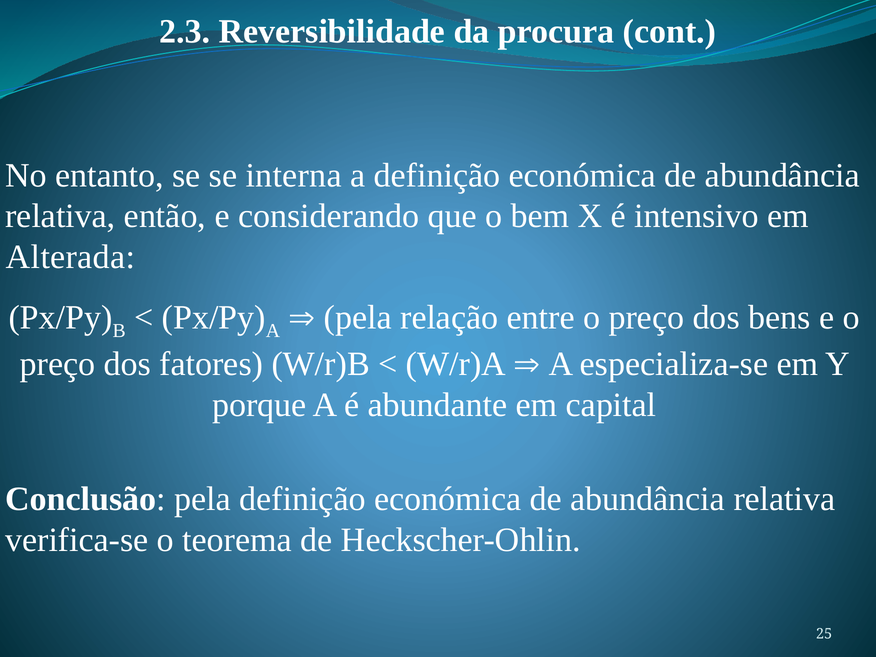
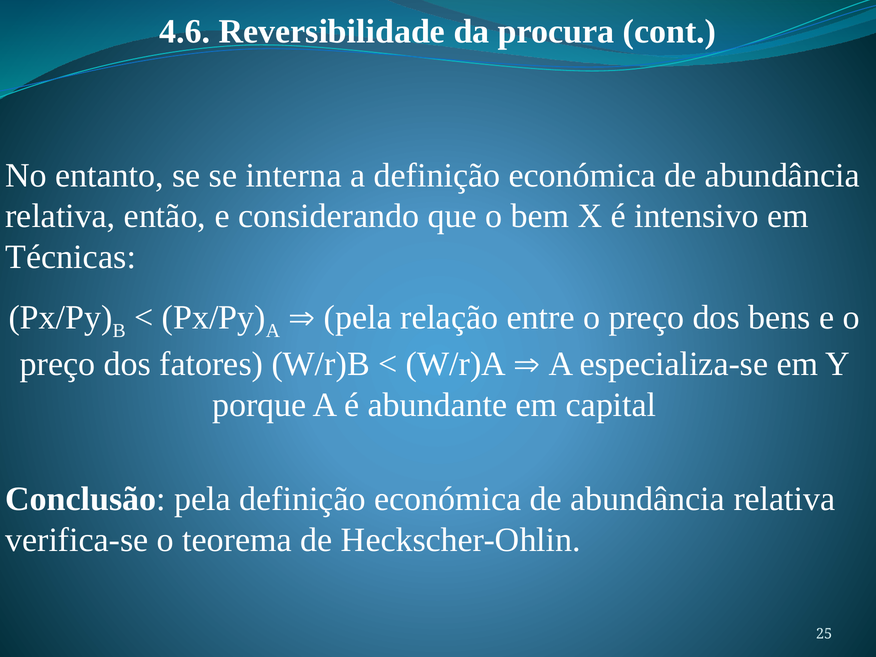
2.3: 2.3 -> 4.6 (185, 31)
Alterada: Alterada -> Técnicas (71, 257)
